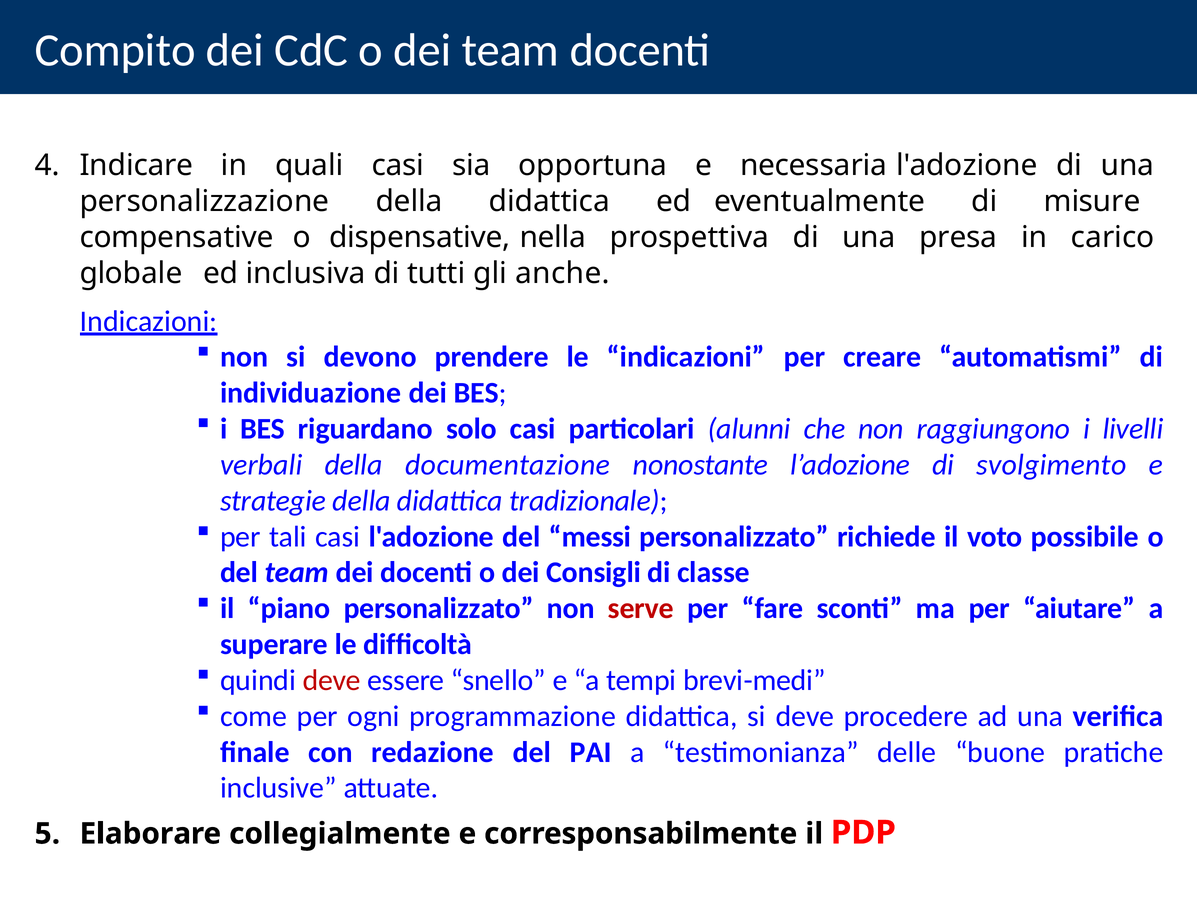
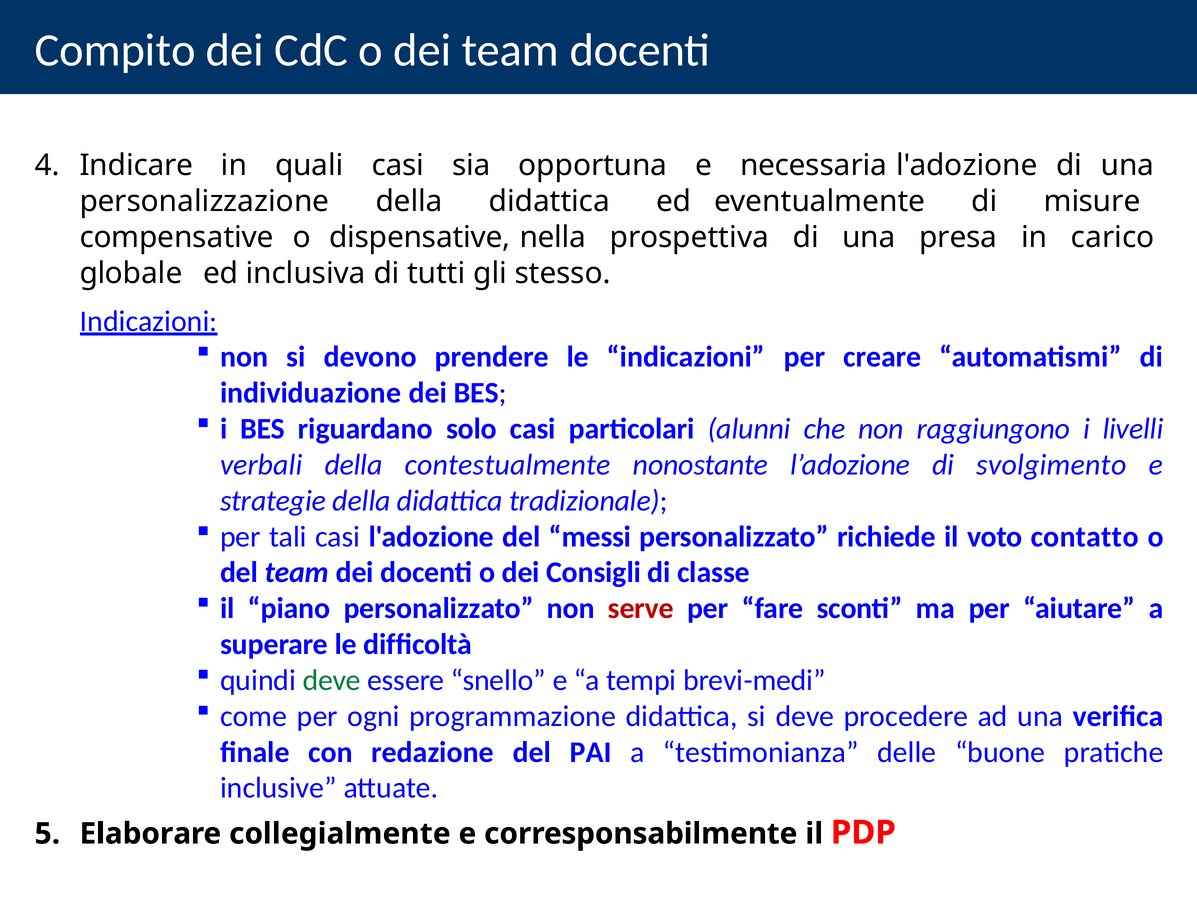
anche: anche -> stesso (563, 273)
documentazione: documentazione -> contestualmente (508, 465)
possibile: possibile -> contatto (1085, 537)
deve colour: red -> green (332, 680)
